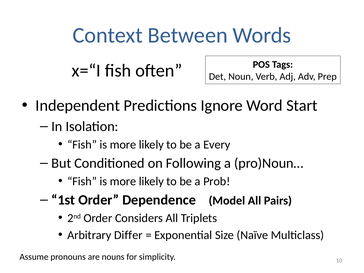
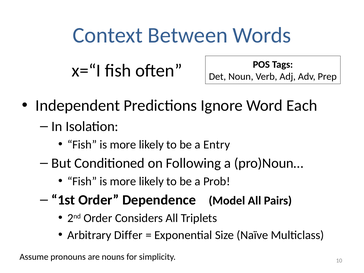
Start: Start -> Each (302, 106)
Every: Every -> Entry (217, 145)
